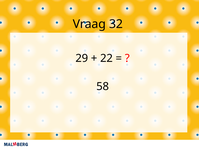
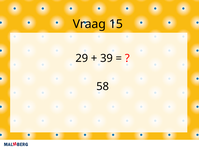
32: 32 -> 15 (116, 24)
22: 22 -> 39 (106, 58)
